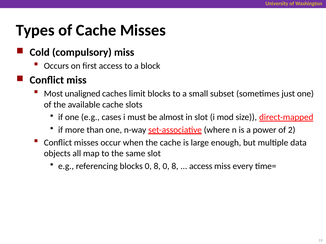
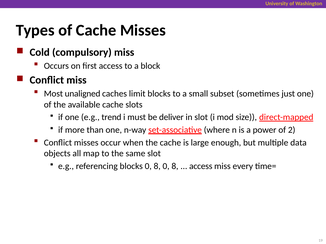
cases: cases -> trend (111, 117)
almost: almost -> deliver (171, 117)
